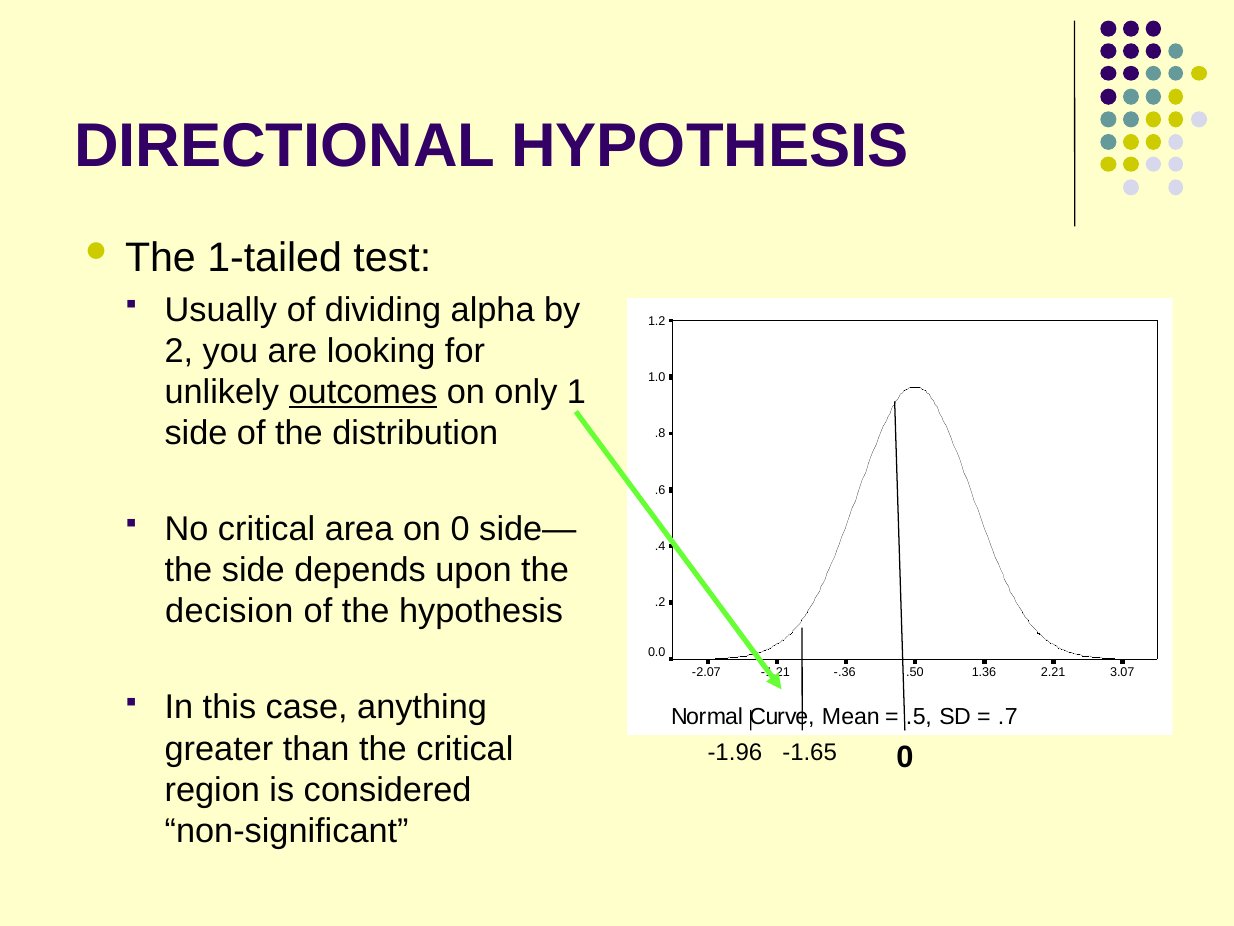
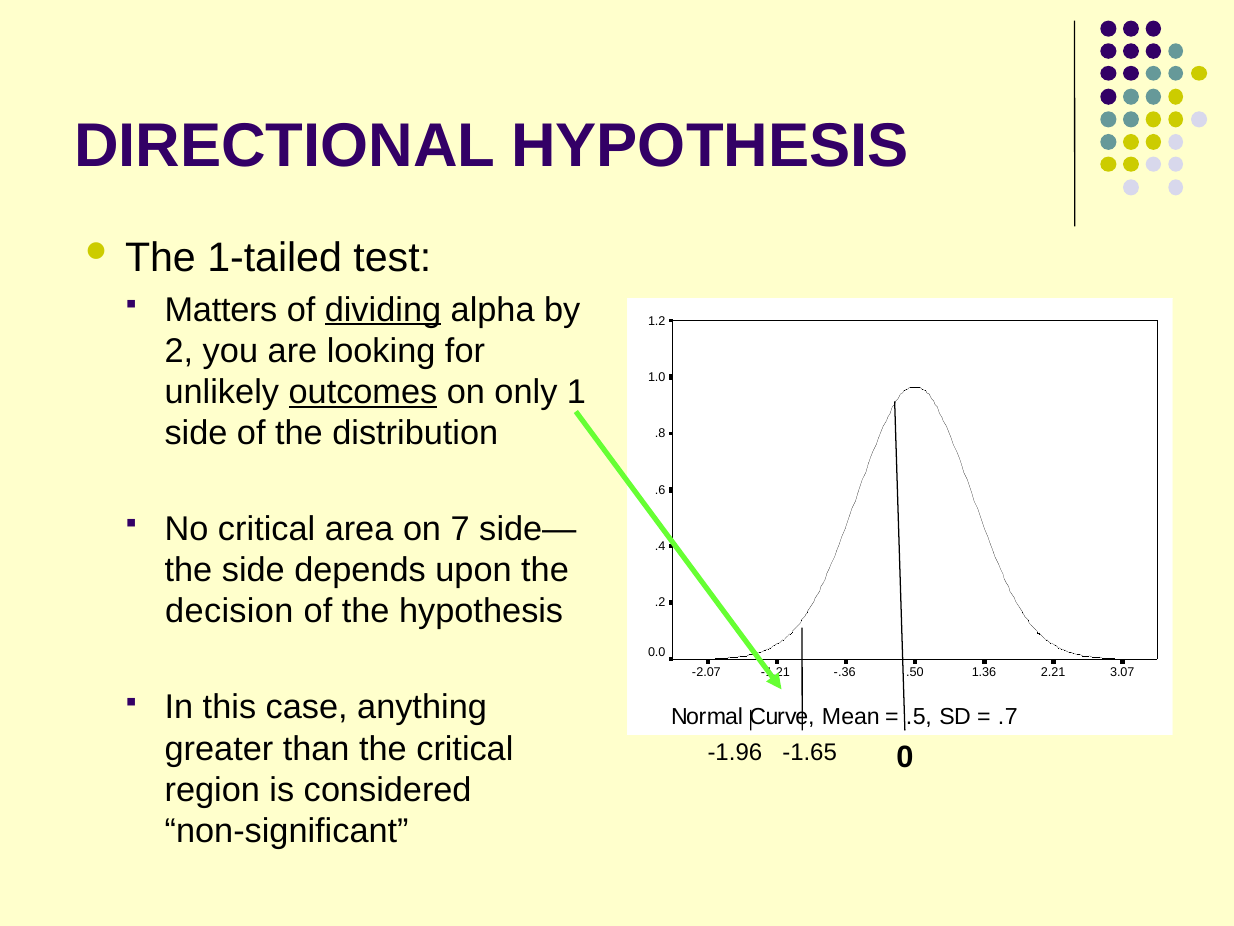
Usually: Usually -> Matters (221, 310)
dividing underline: none -> present (383, 310)
on 0: 0 -> 7 (460, 529)
